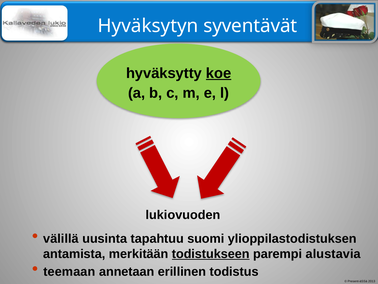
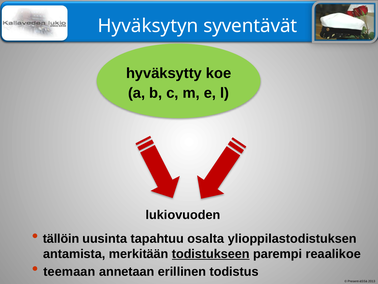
koe underline: present -> none (219, 73)
välillä: välillä -> tällöin (61, 238)
suomi: suomi -> osalta (206, 238)
alustavia: alustavia -> reaalikoe (333, 253)
